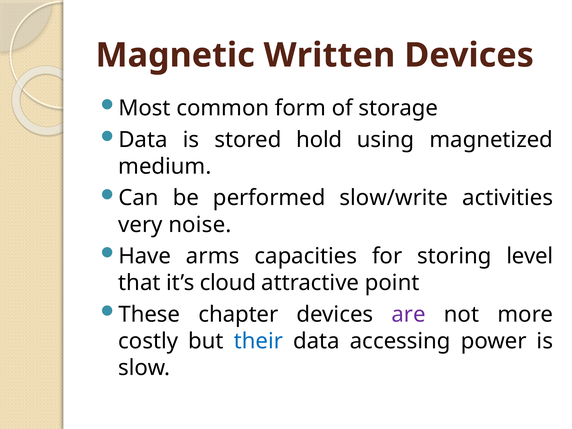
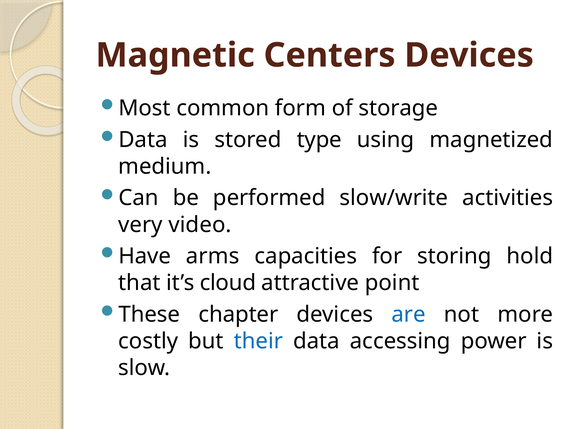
Written: Written -> Centers (330, 55)
hold: hold -> type (319, 140)
noise: noise -> video (200, 225)
level: level -> hold (530, 256)
are colour: purple -> blue (409, 314)
